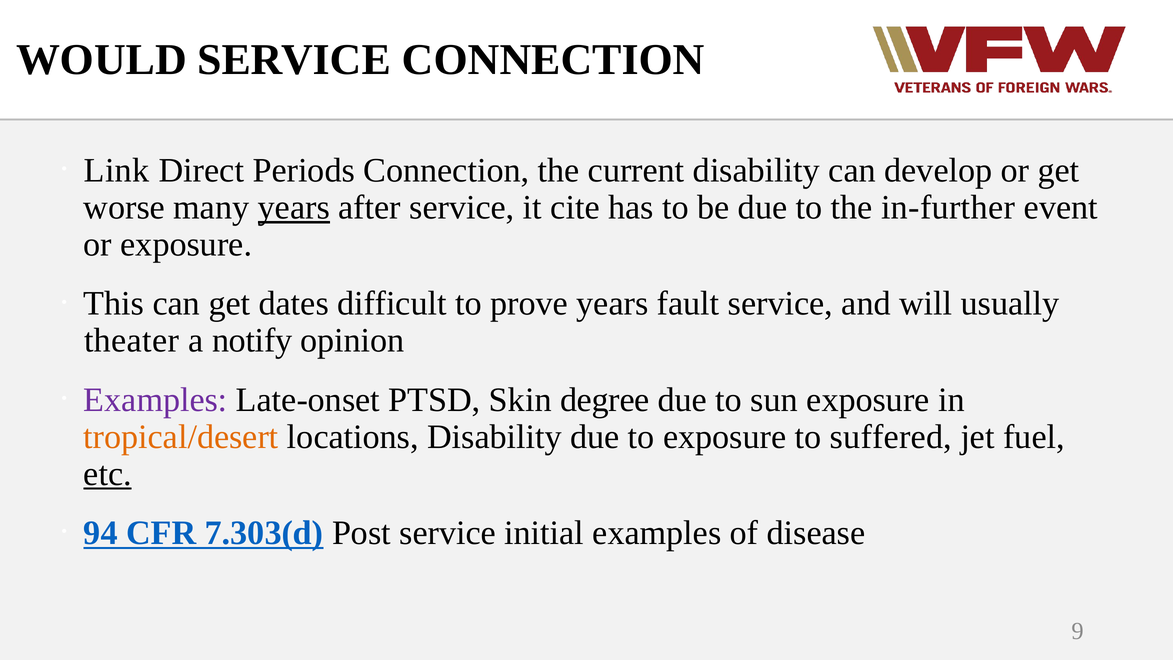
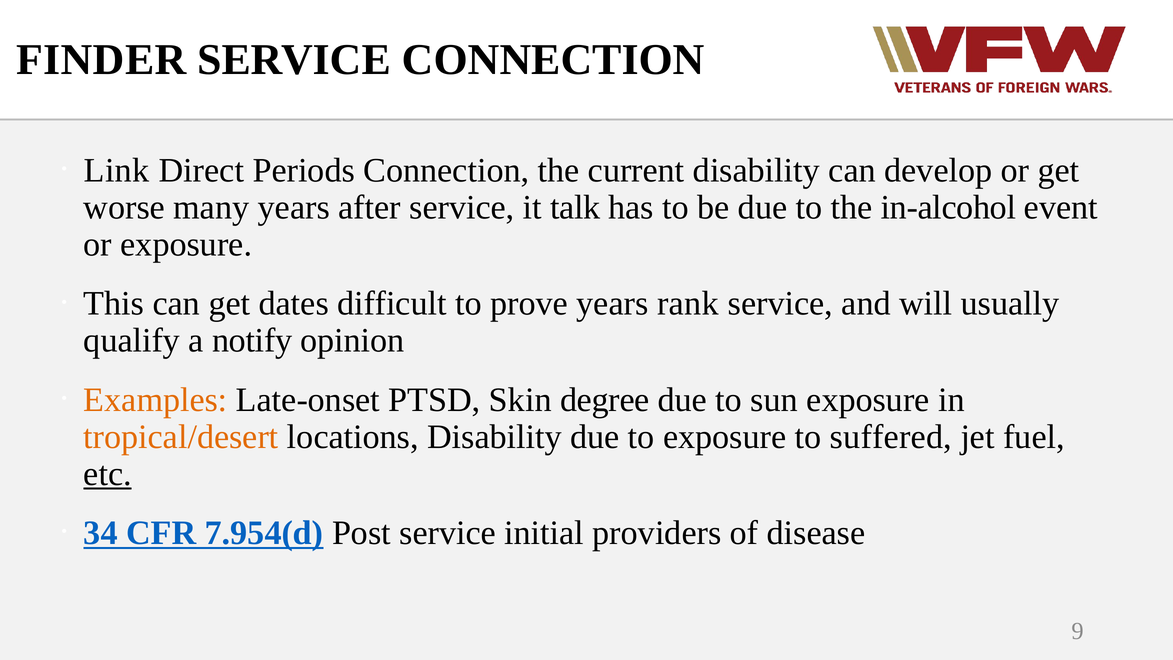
WOULD: WOULD -> FINDER (101, 60)
years underline: present -> none (294, 207)
cite: cite -> talk (575, 207)
in-further: in-further -> in-alcohol (948, 207)
fault: fault -> rank (688, 304)
theater: theater -> qualify (132, 341)
Examples colour: purple -> orange (155, 400)
94: 94 -> 34 (101, 533)
7.303(d: 7.303(d -> 7.954(d (264, 533)
initial examples: examples -> providers (657, 533)
